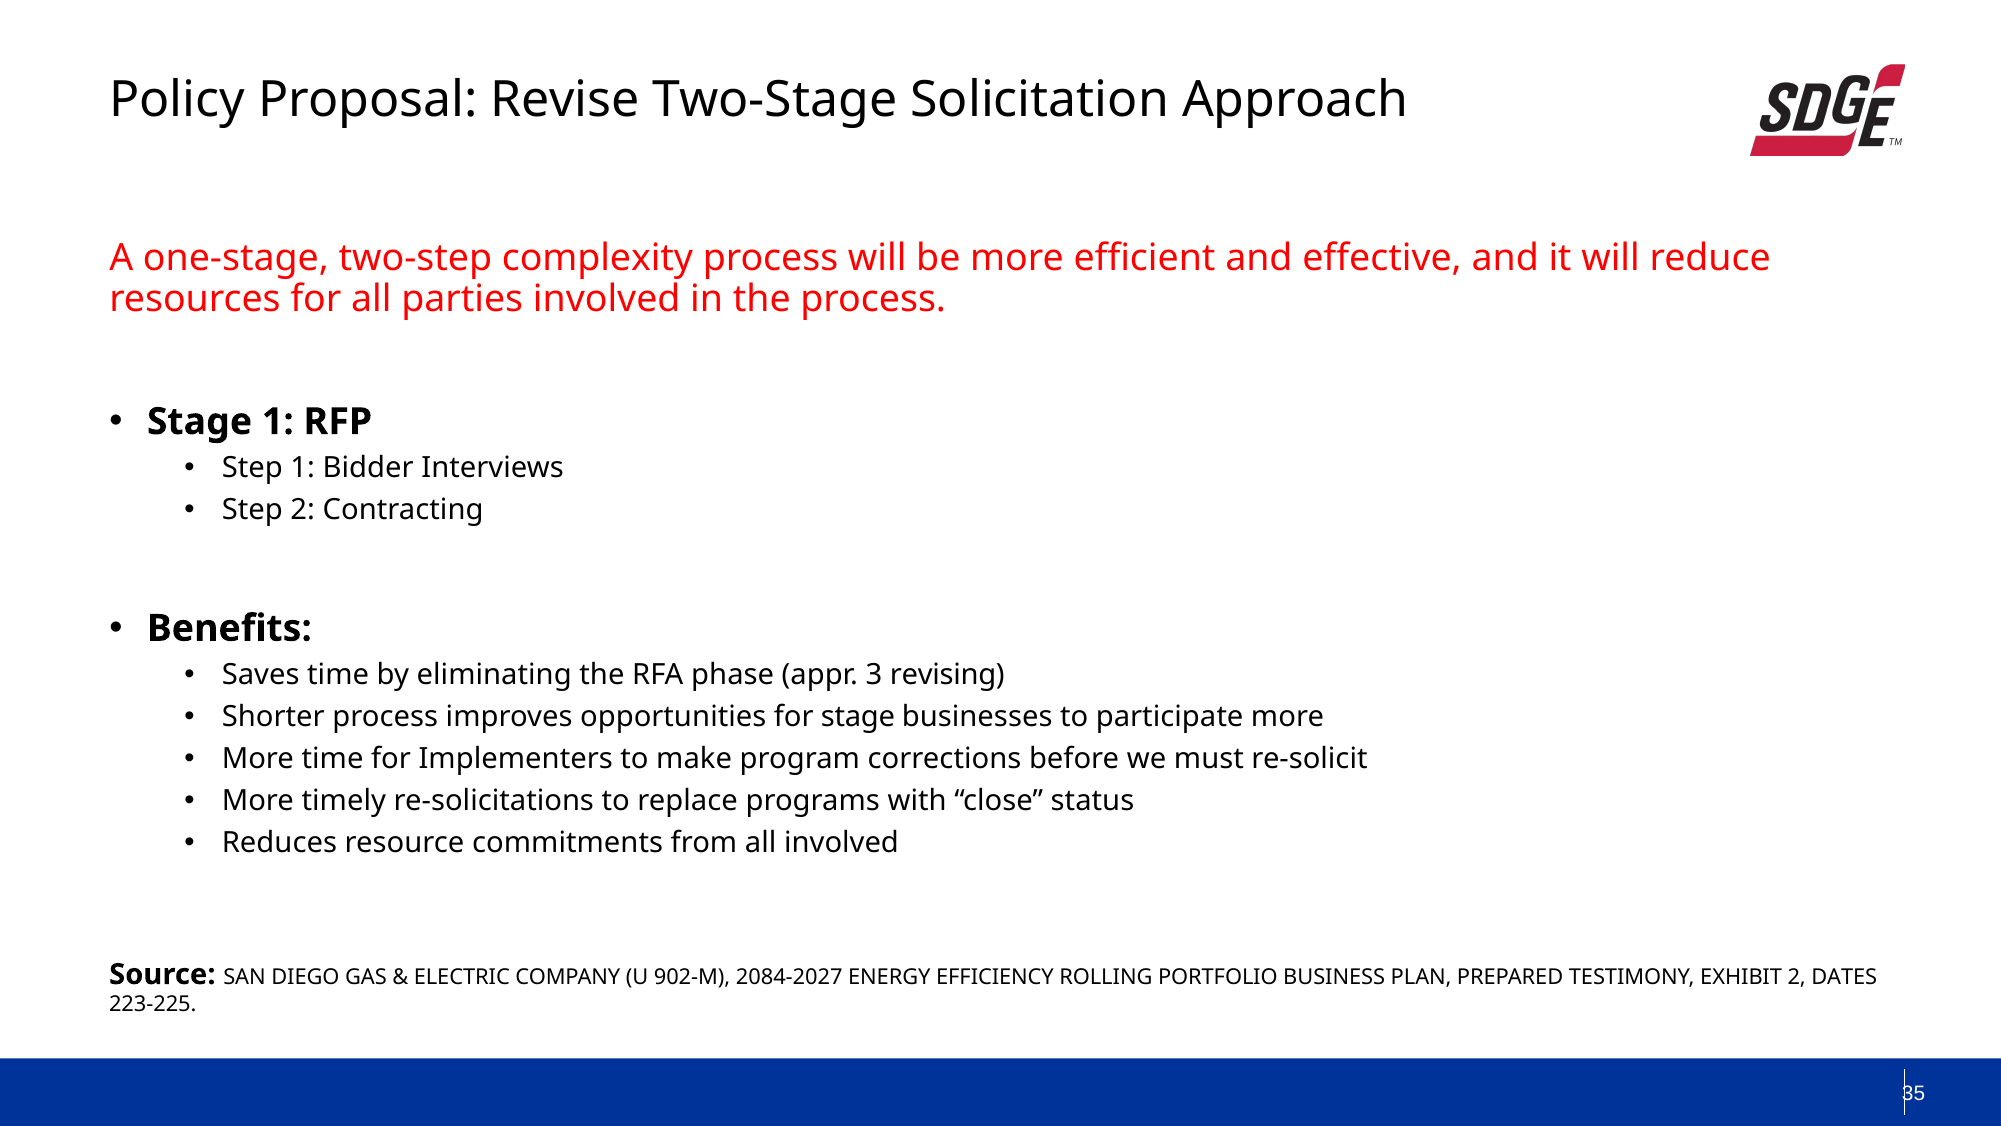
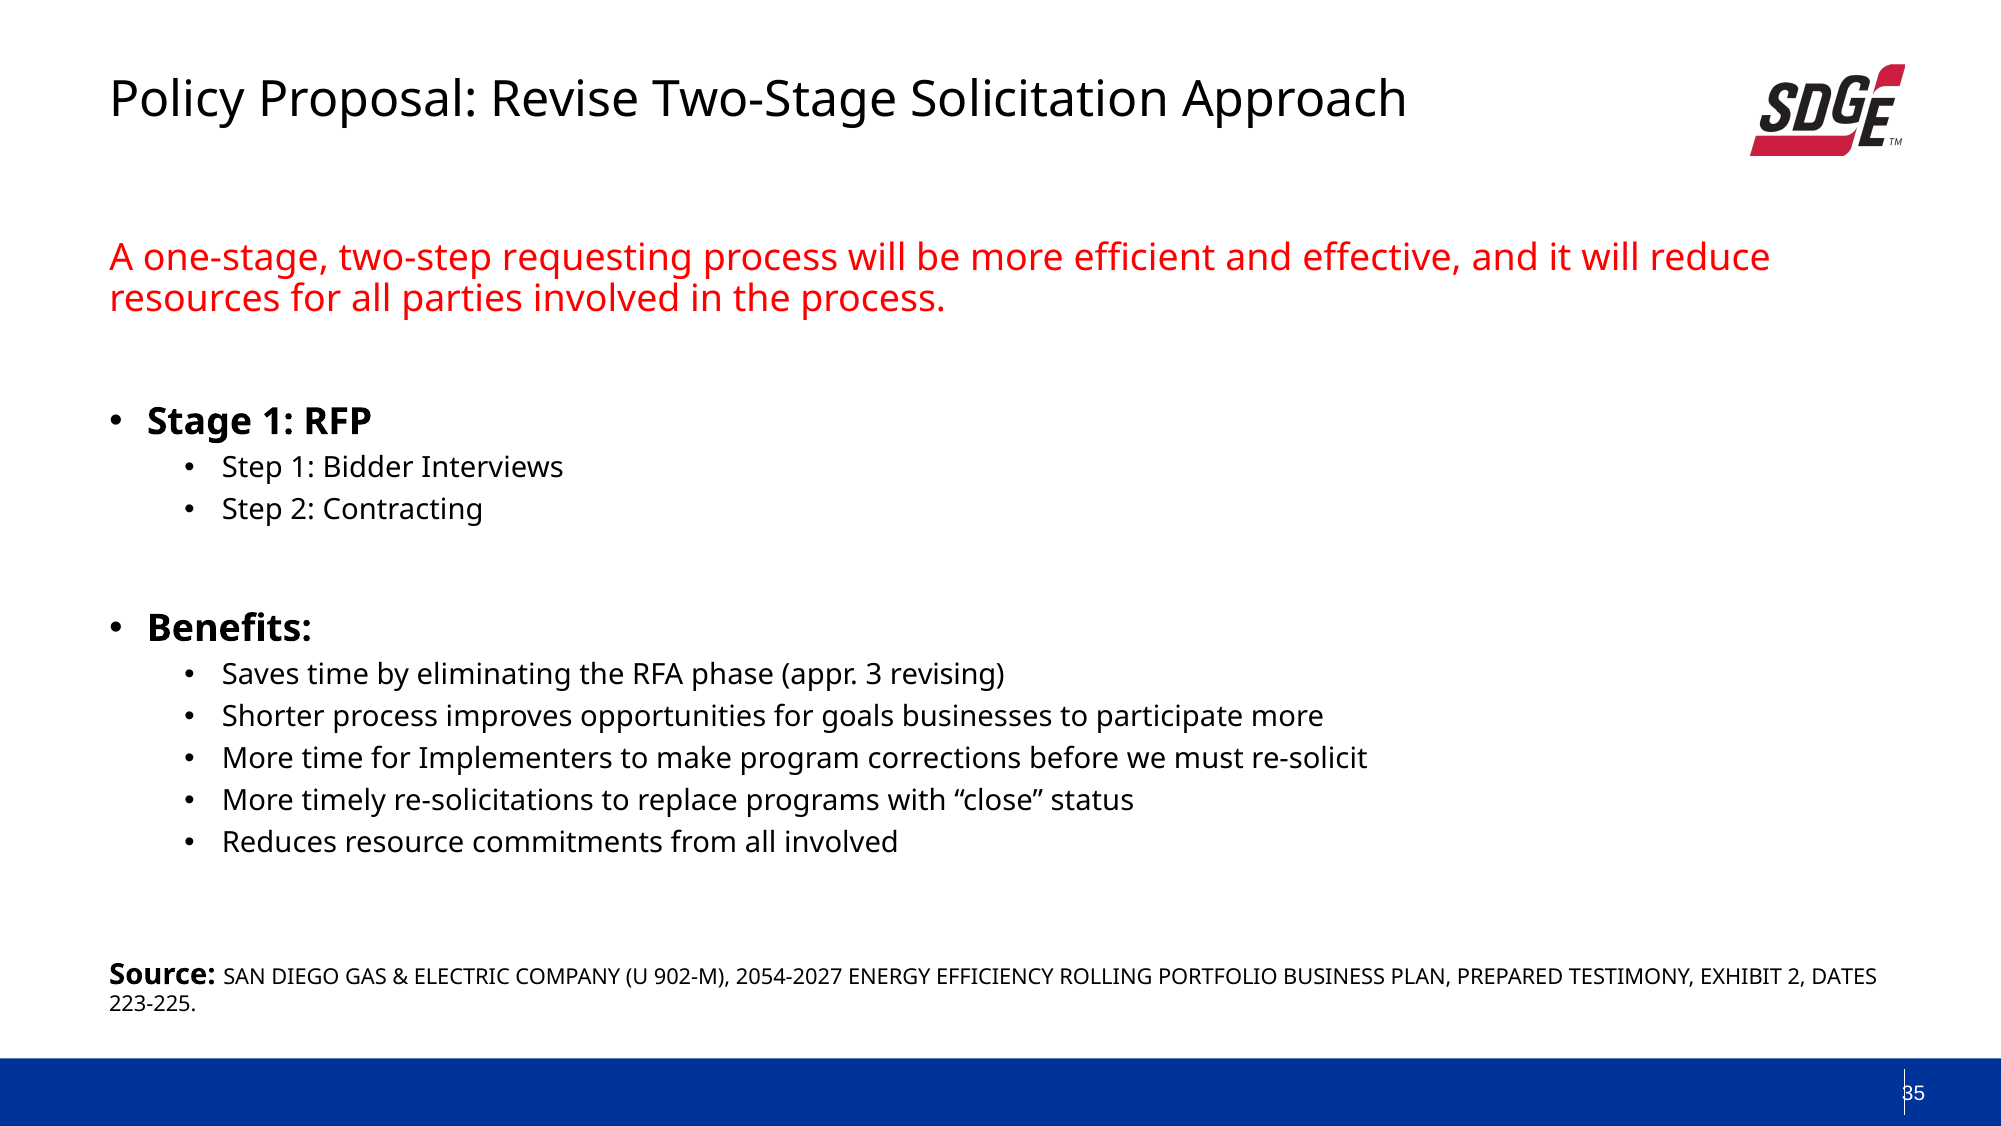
complexity: complexity -> requesting (597, 258)
for stage: stage -> goals (858, 717)
2084-2027: 2084-2027 -> 2054-2027 (789, 976)
